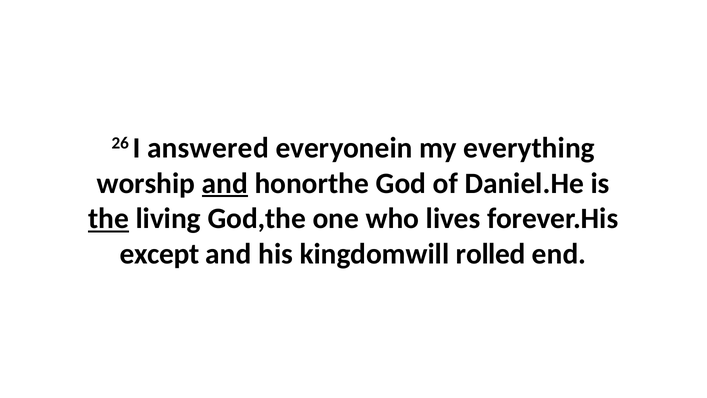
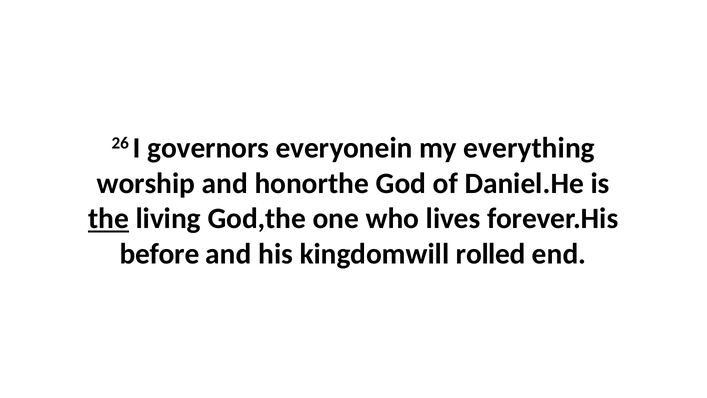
answered: answered -> governors (208, 148)
and underline: present -> none (225, 183)
except: except -> before (160, 254)
